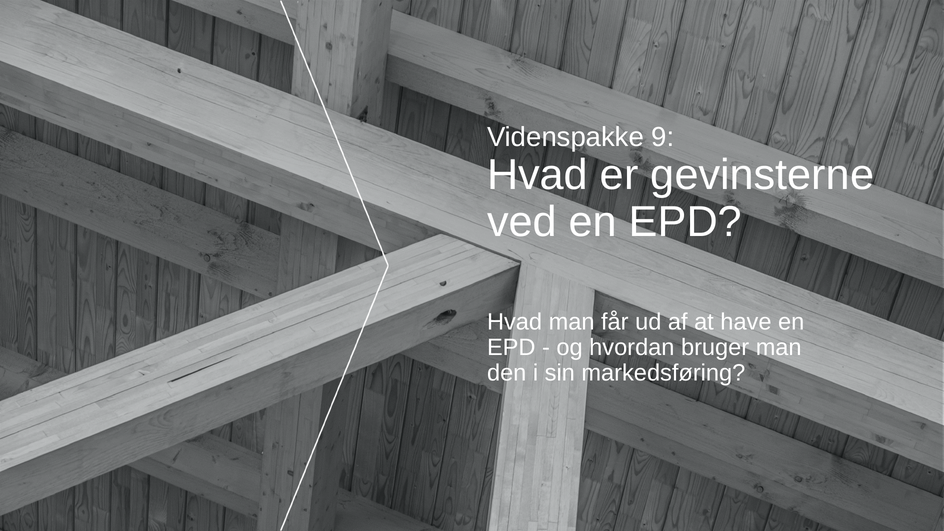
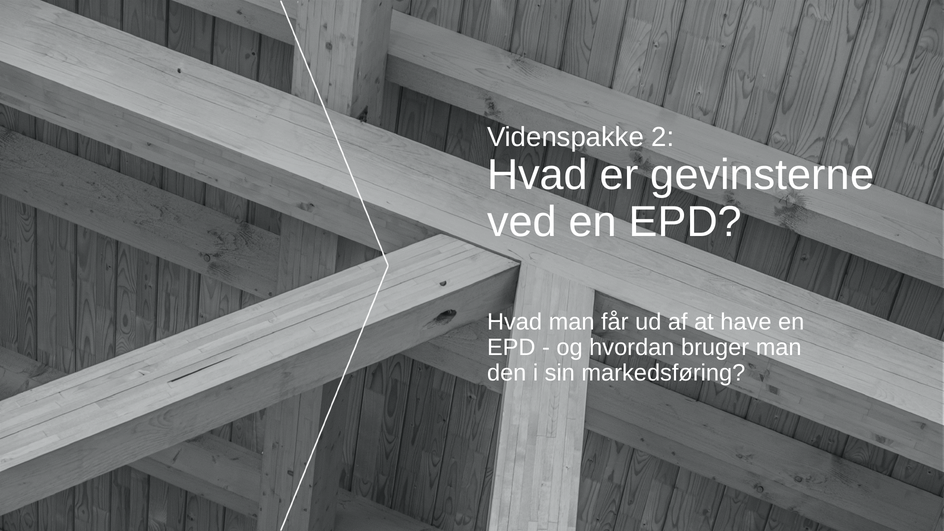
9: 9 -> 2 (663, 137)
